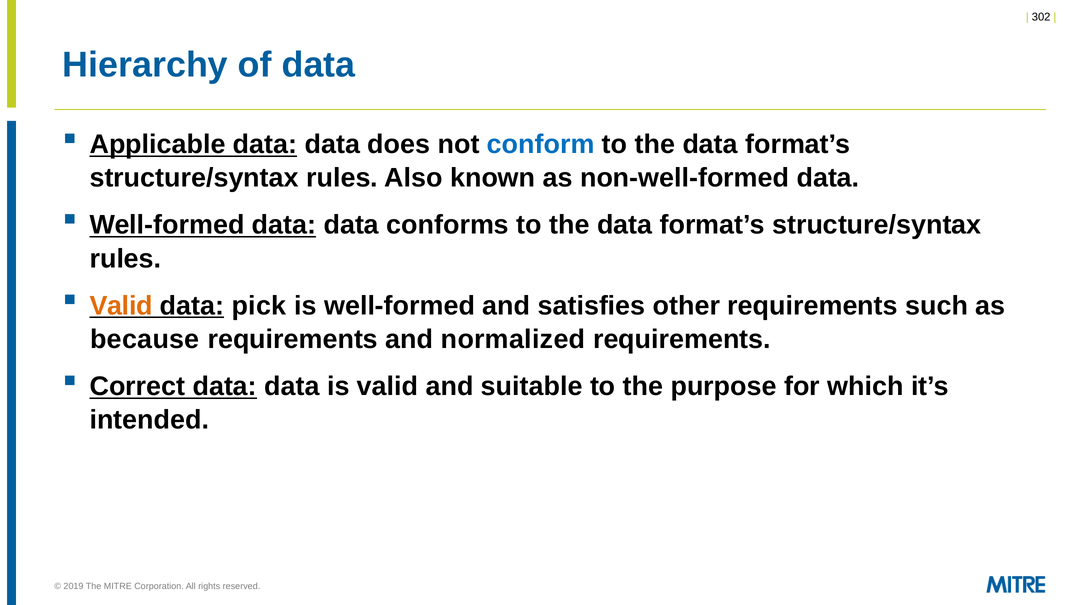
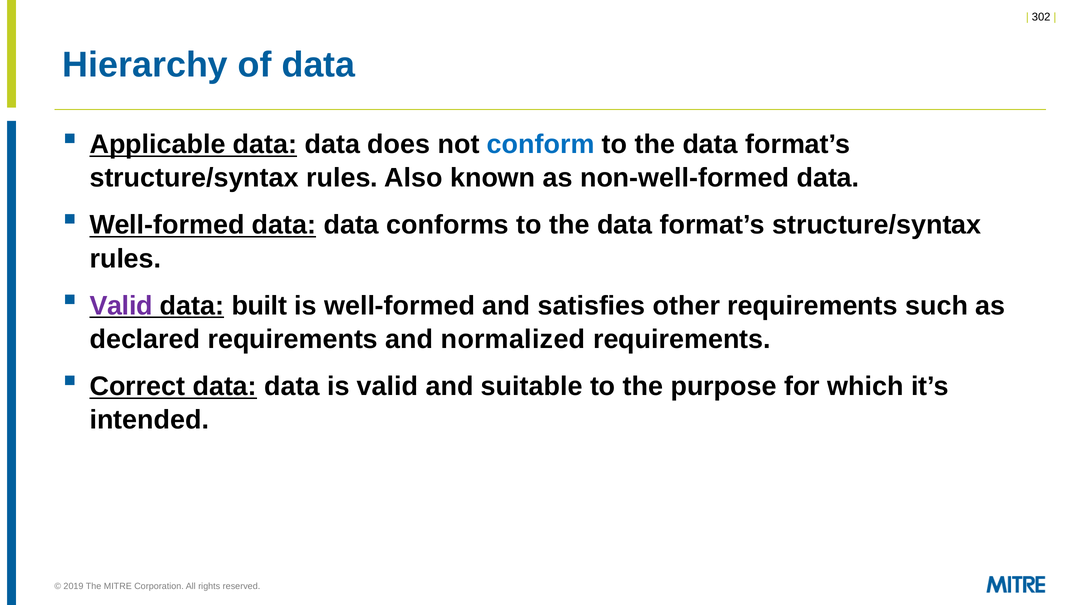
Valid colour: orange -> purple (121, 306)
pick: pick -> built (259, 306)
because: because -> declared (145, 339)
